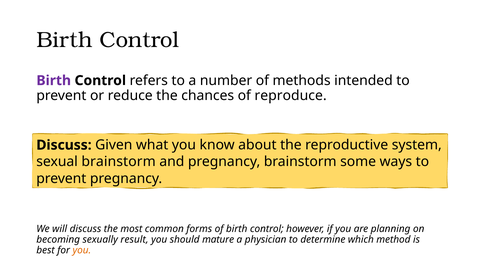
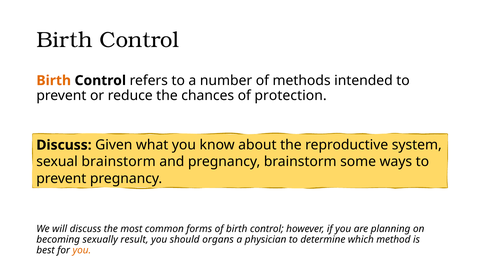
Birth colour: purple -> orange (54, 81)
reproduce: reproduce -> protection (291, 96)
mature: mature -> organs (218, 240)
